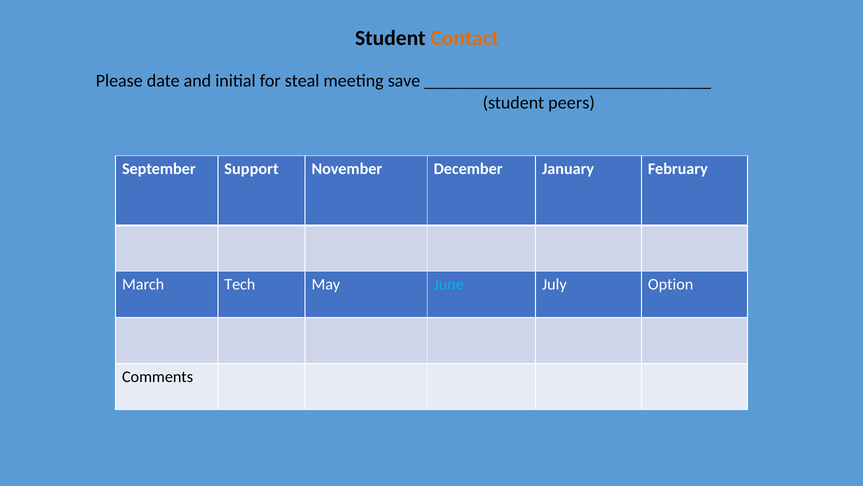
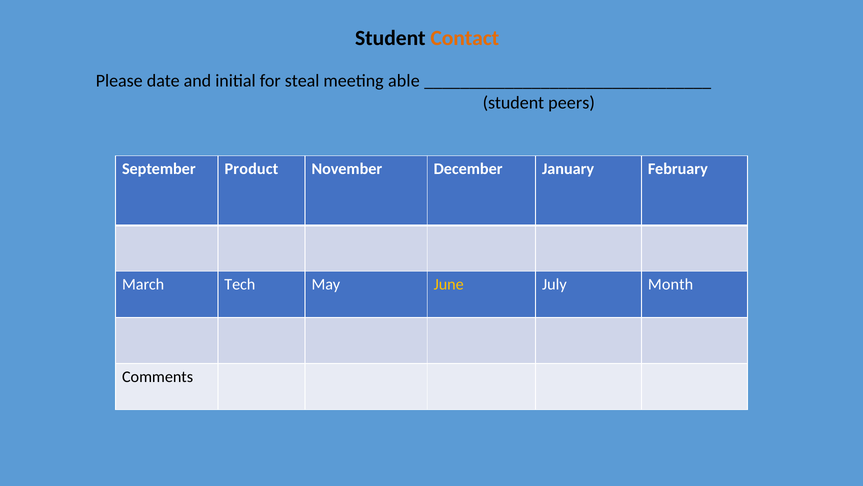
save: save -> able (404, 81)
Support: Support -> Product (251, 169)
June colour: light blue -> yellow (449, 284)
Option: Option -> Month (671, 284)
